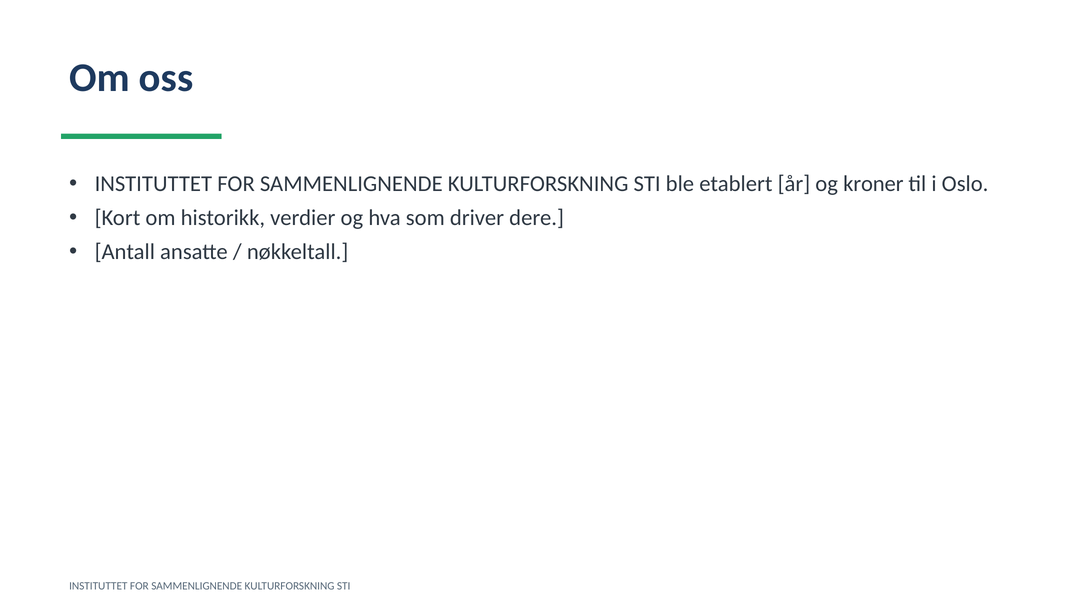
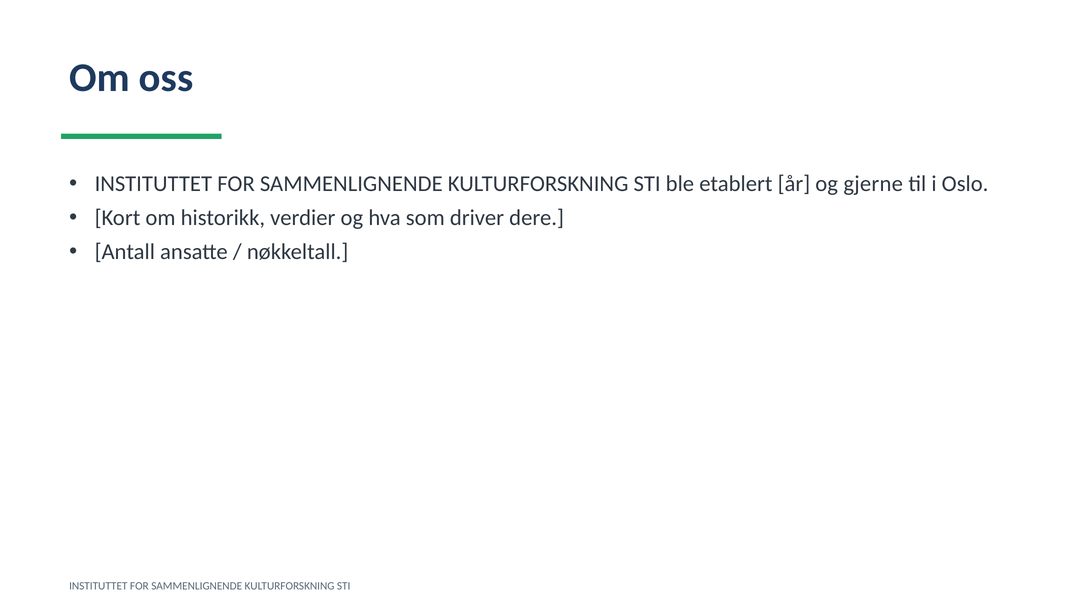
kroner: kroner -> gjerne (873, 184)
